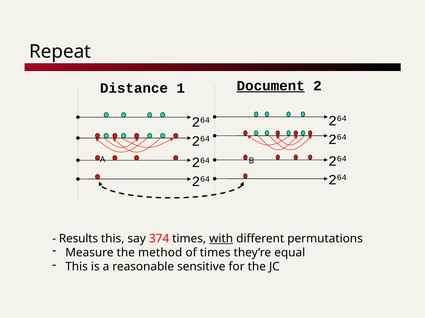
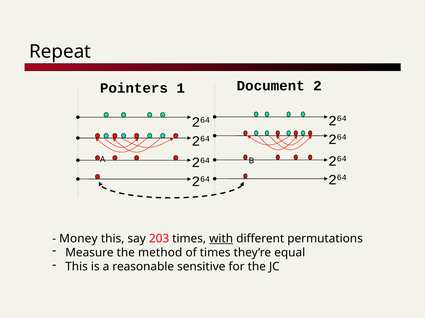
Distance: Distance -> Pointers (134, 88)
Document underline: present -> none (271, 86)
Results: Results -> Money (78, 239)
374: 374 -> 203 (159, 239)
